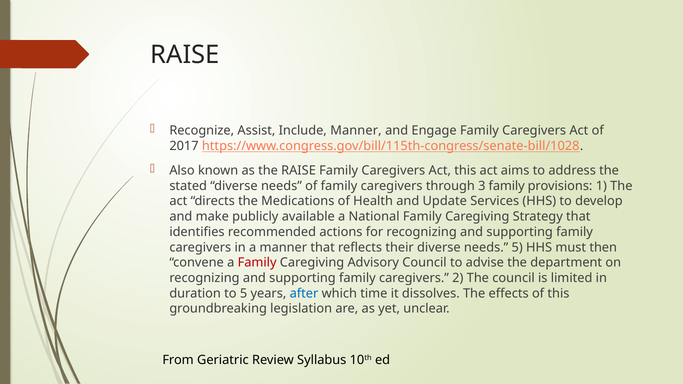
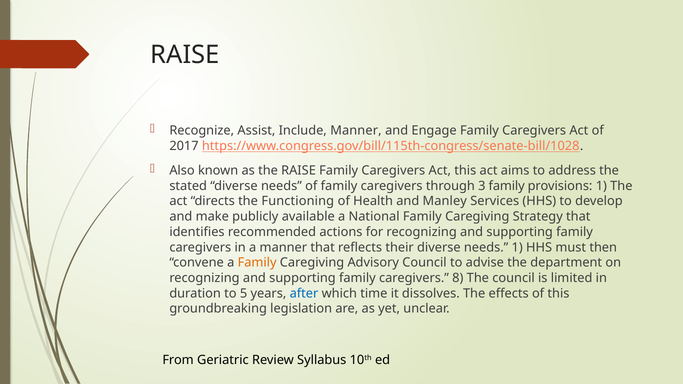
Medications: Medications -> Functioning (298, 201)
Update: Update -> Manley (445, 201)
needs 5: 5 -> 1 (517, 247)
Family colour: red -> orange (257, 263)
2: 2 -> 8 (458, 278)
